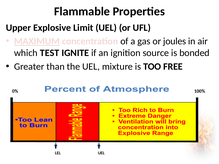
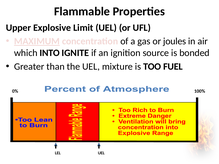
TEST: TEST -> INTO (50, 53)
FREE: FREE -> FUEL (173, 67)
